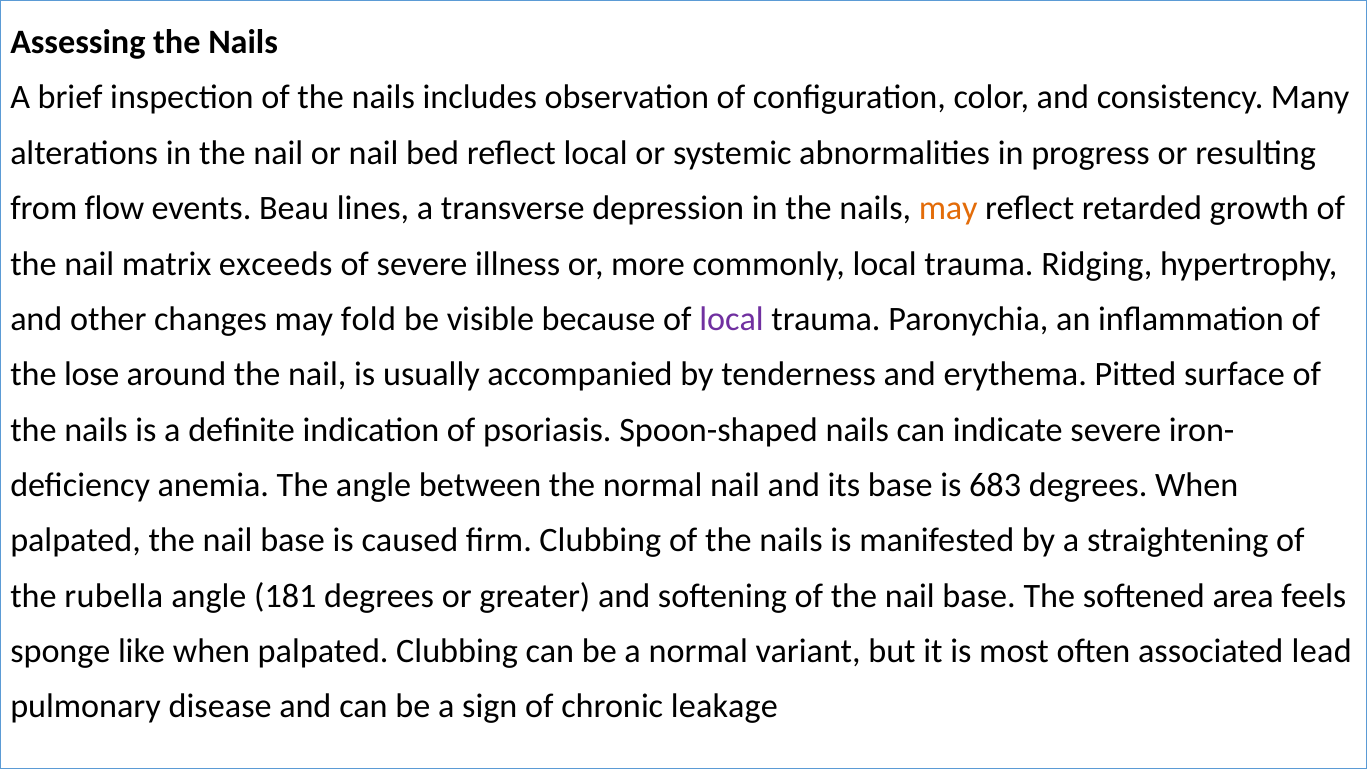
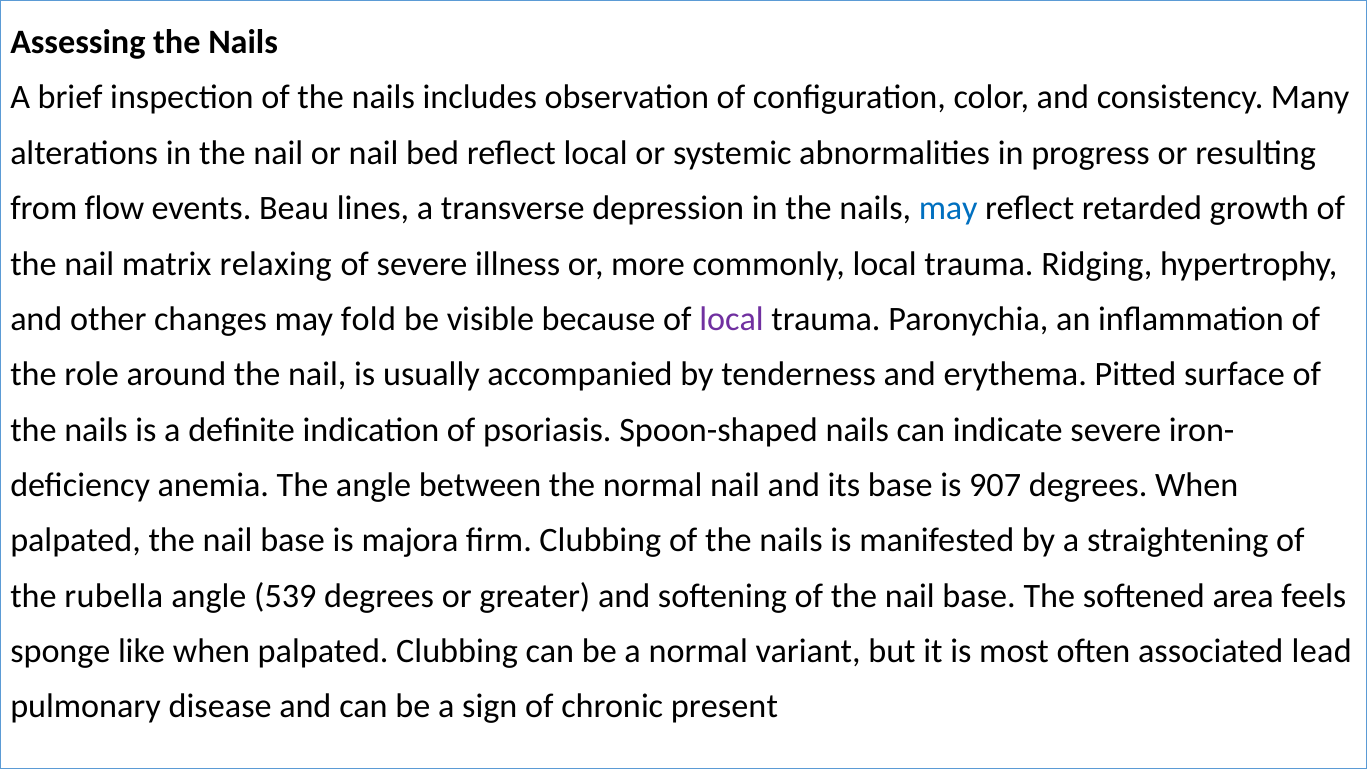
may colour: orange -> blue (948, 208)
exceeds: exceeds -> relaxing (276, 264)
lose: lose -> role (92, 374)
683: 683 -> 907 (995, 485)
caused: caused -> majora (410, 540)
181: 181 -> 539 (285, 596)
leakage: leakage -> present (724, 706)
